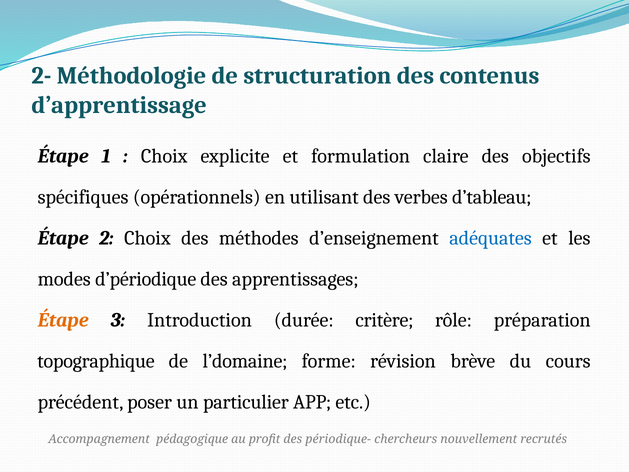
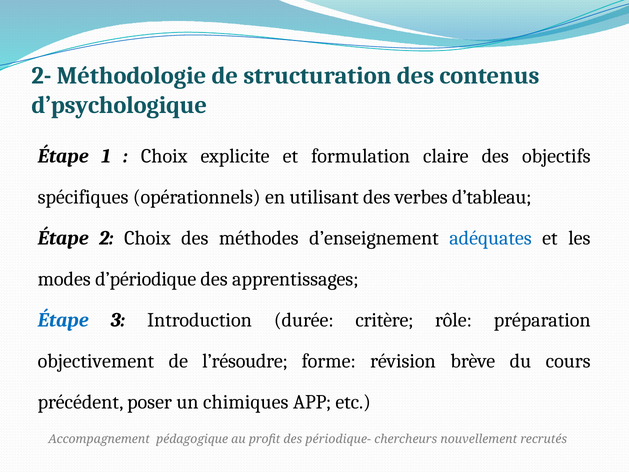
d’apprentissage: d’apprentissage -> d’psychologique (119, 105)
Étape colour: orange -> blue (63, 320)
topographique: topographique -> objectivement (96, 361)
l’domaine: l’domaine -> l’résoudre (245, 361)
particulier: particulier -> chimiques (246, 402)
